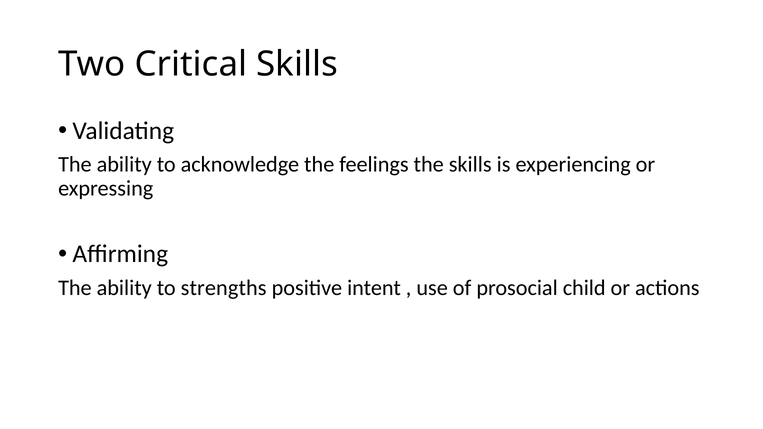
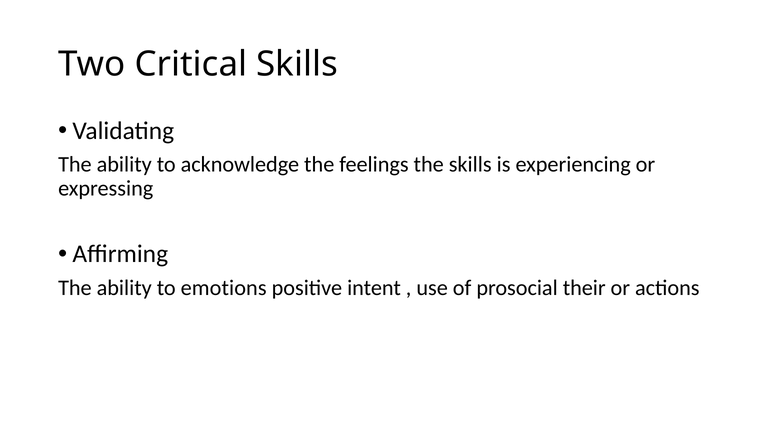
strengths: strengths -> emotions (224, 288)
child: child -> their (584, 288)
